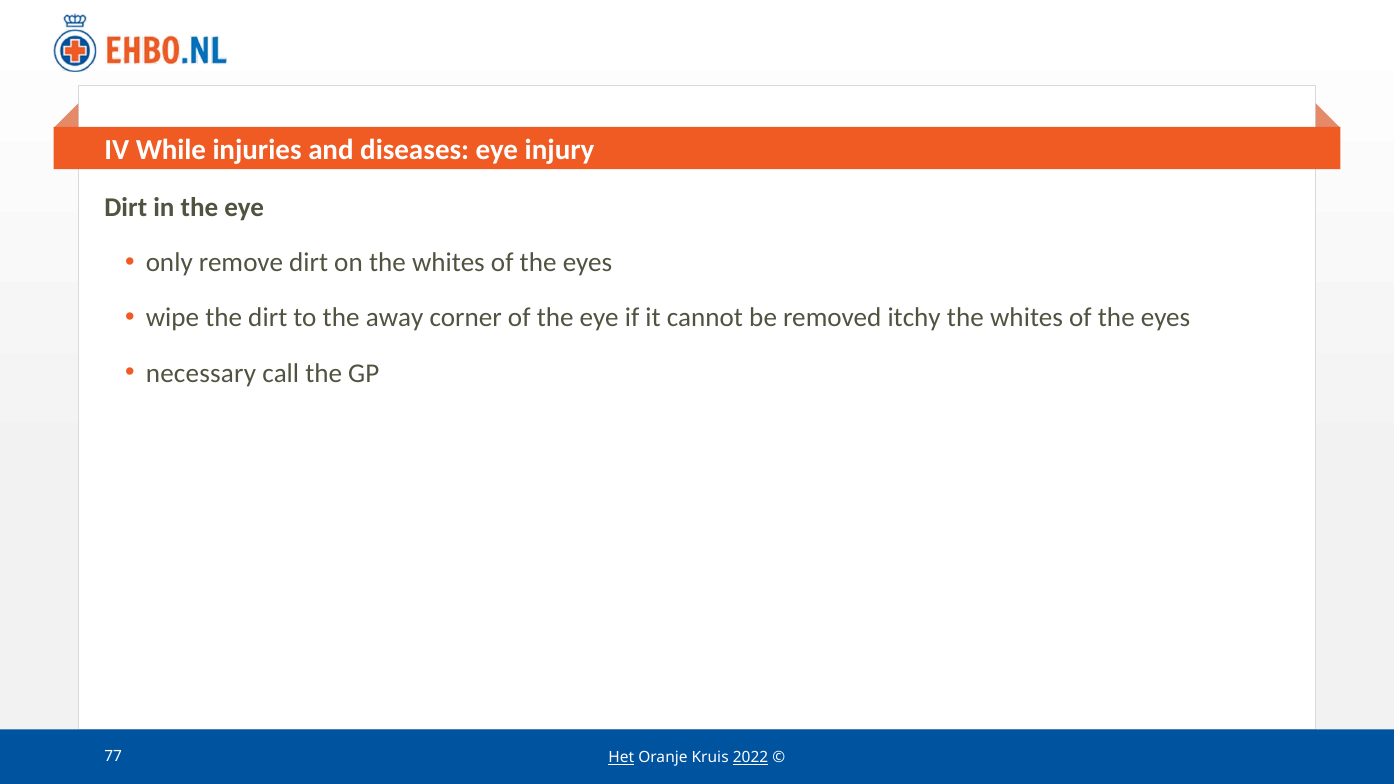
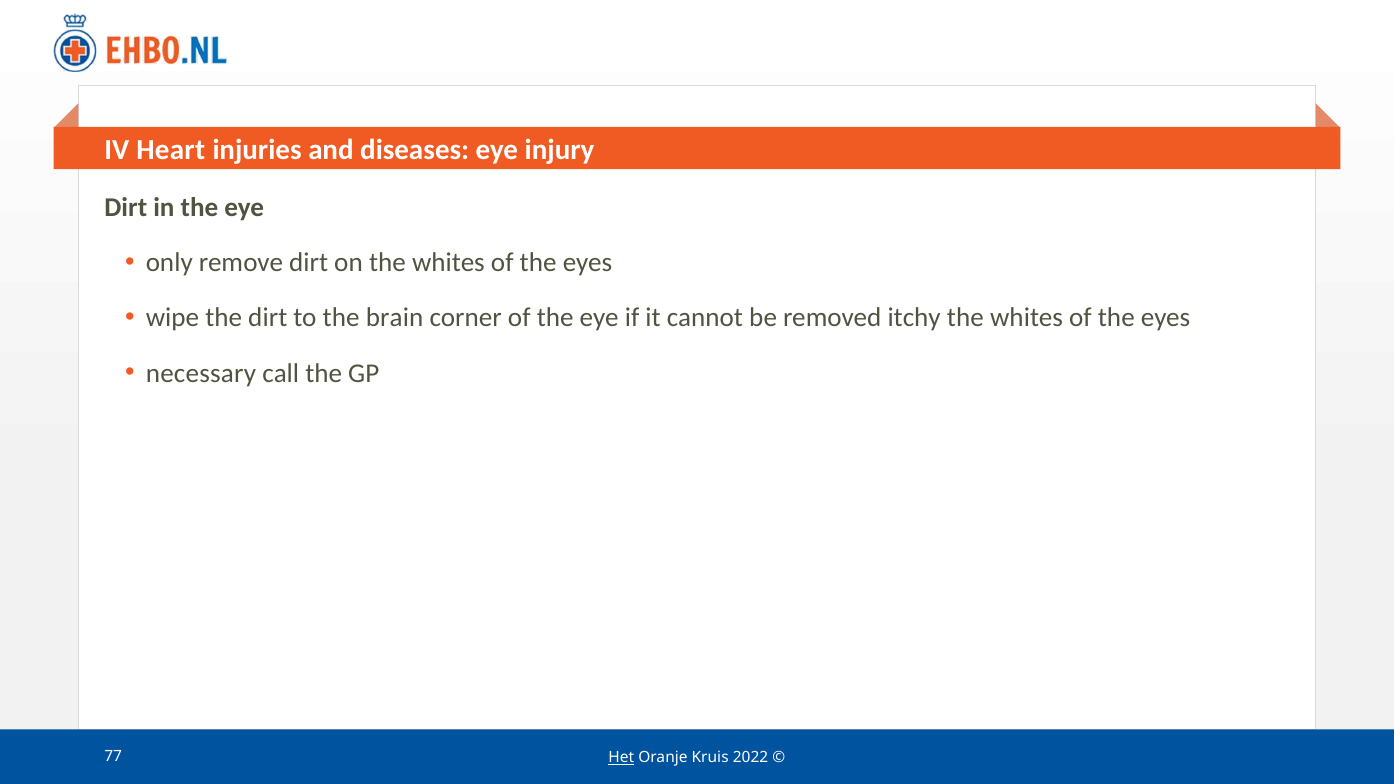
While: While -> Heart (171, 150)
away: away -> brain (395, 318)
2022 underline: present -> none (751, 758)
